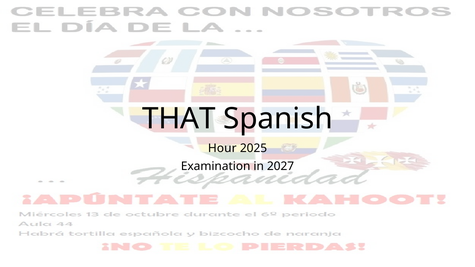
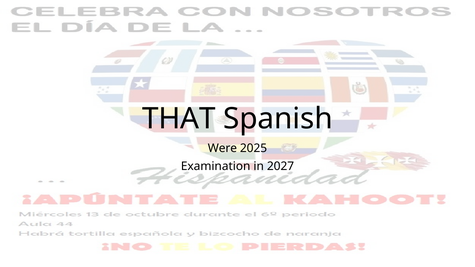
Hour: Hour -> Were (222, 148)
